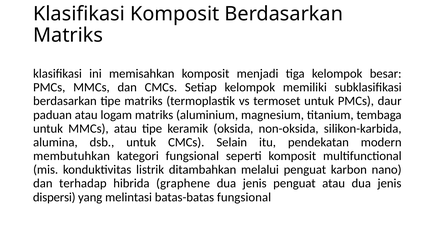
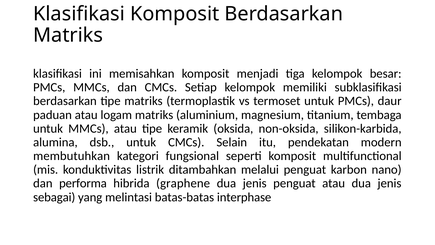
terhadap: terhadap -> performa (83, 183)
dispersi: dispersi -> sebagai (54, 197)
batas-batas fungsional: fungsional -> interphase (244, 197)
